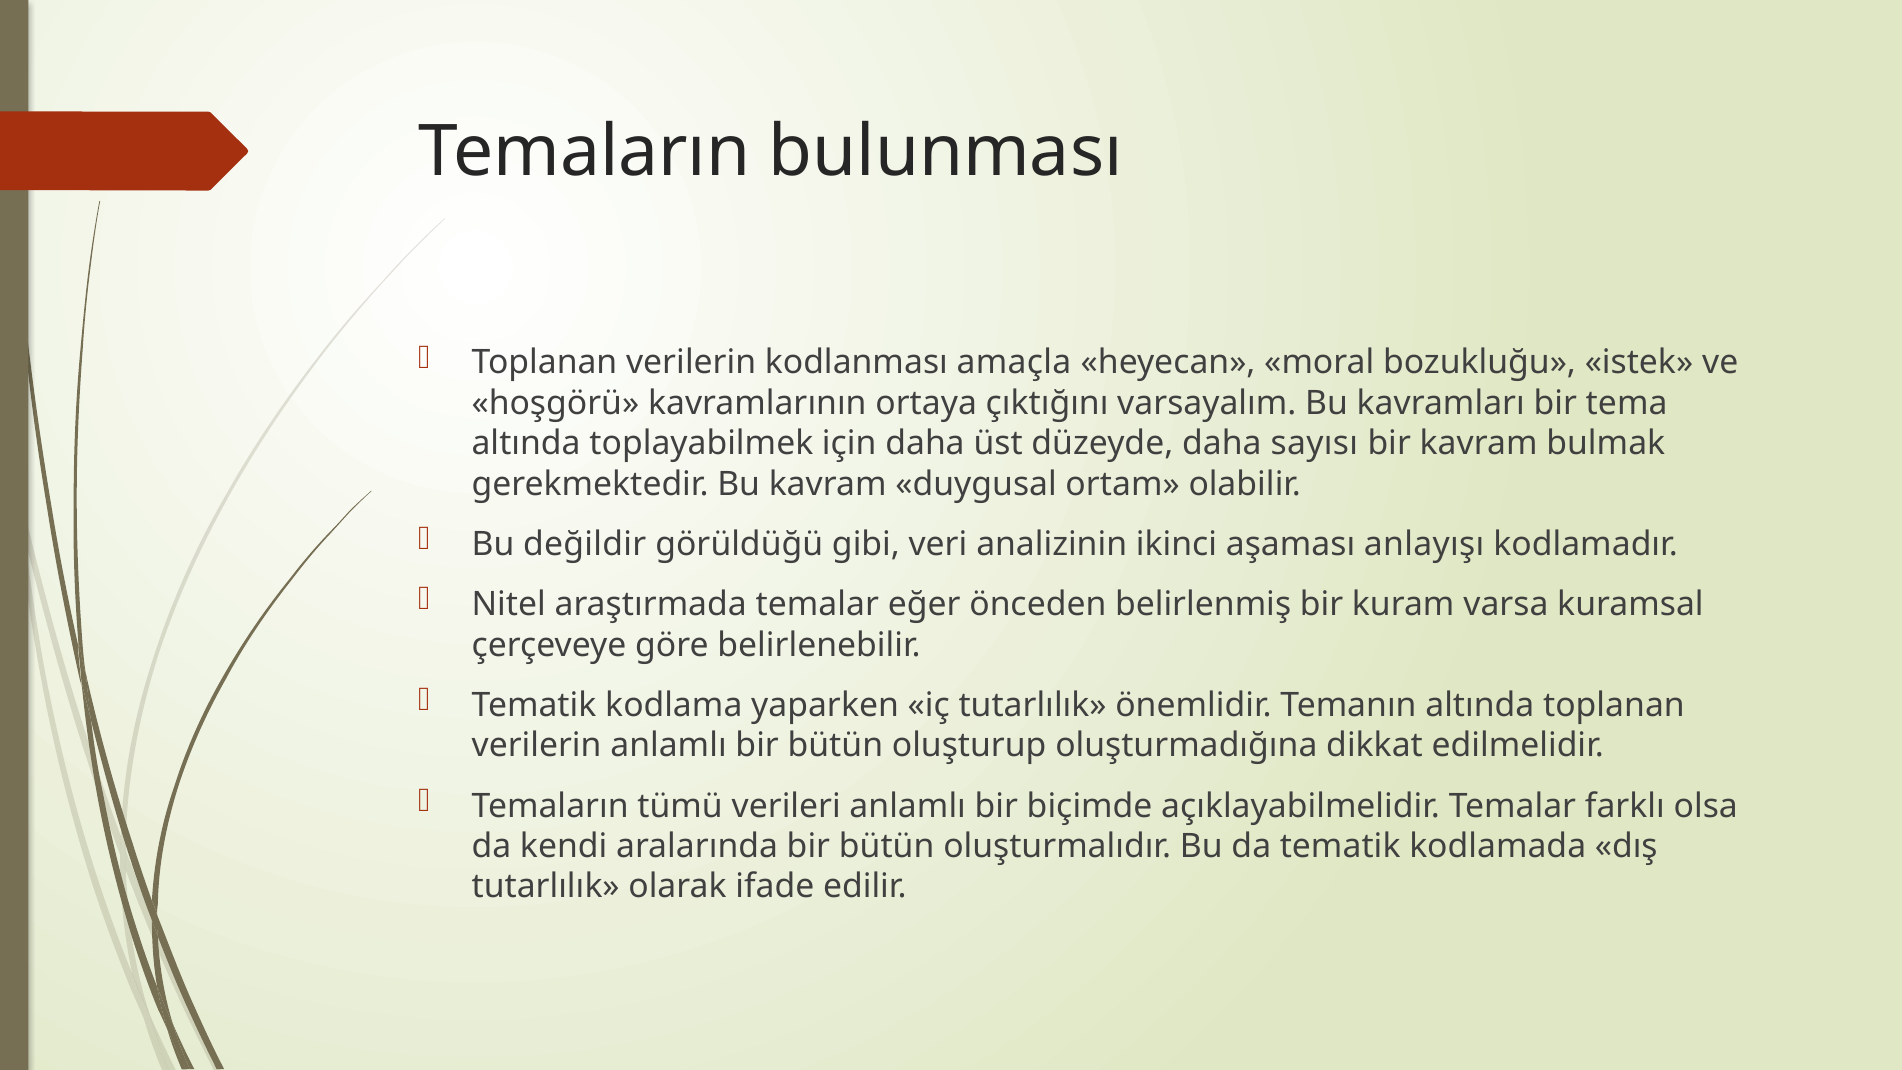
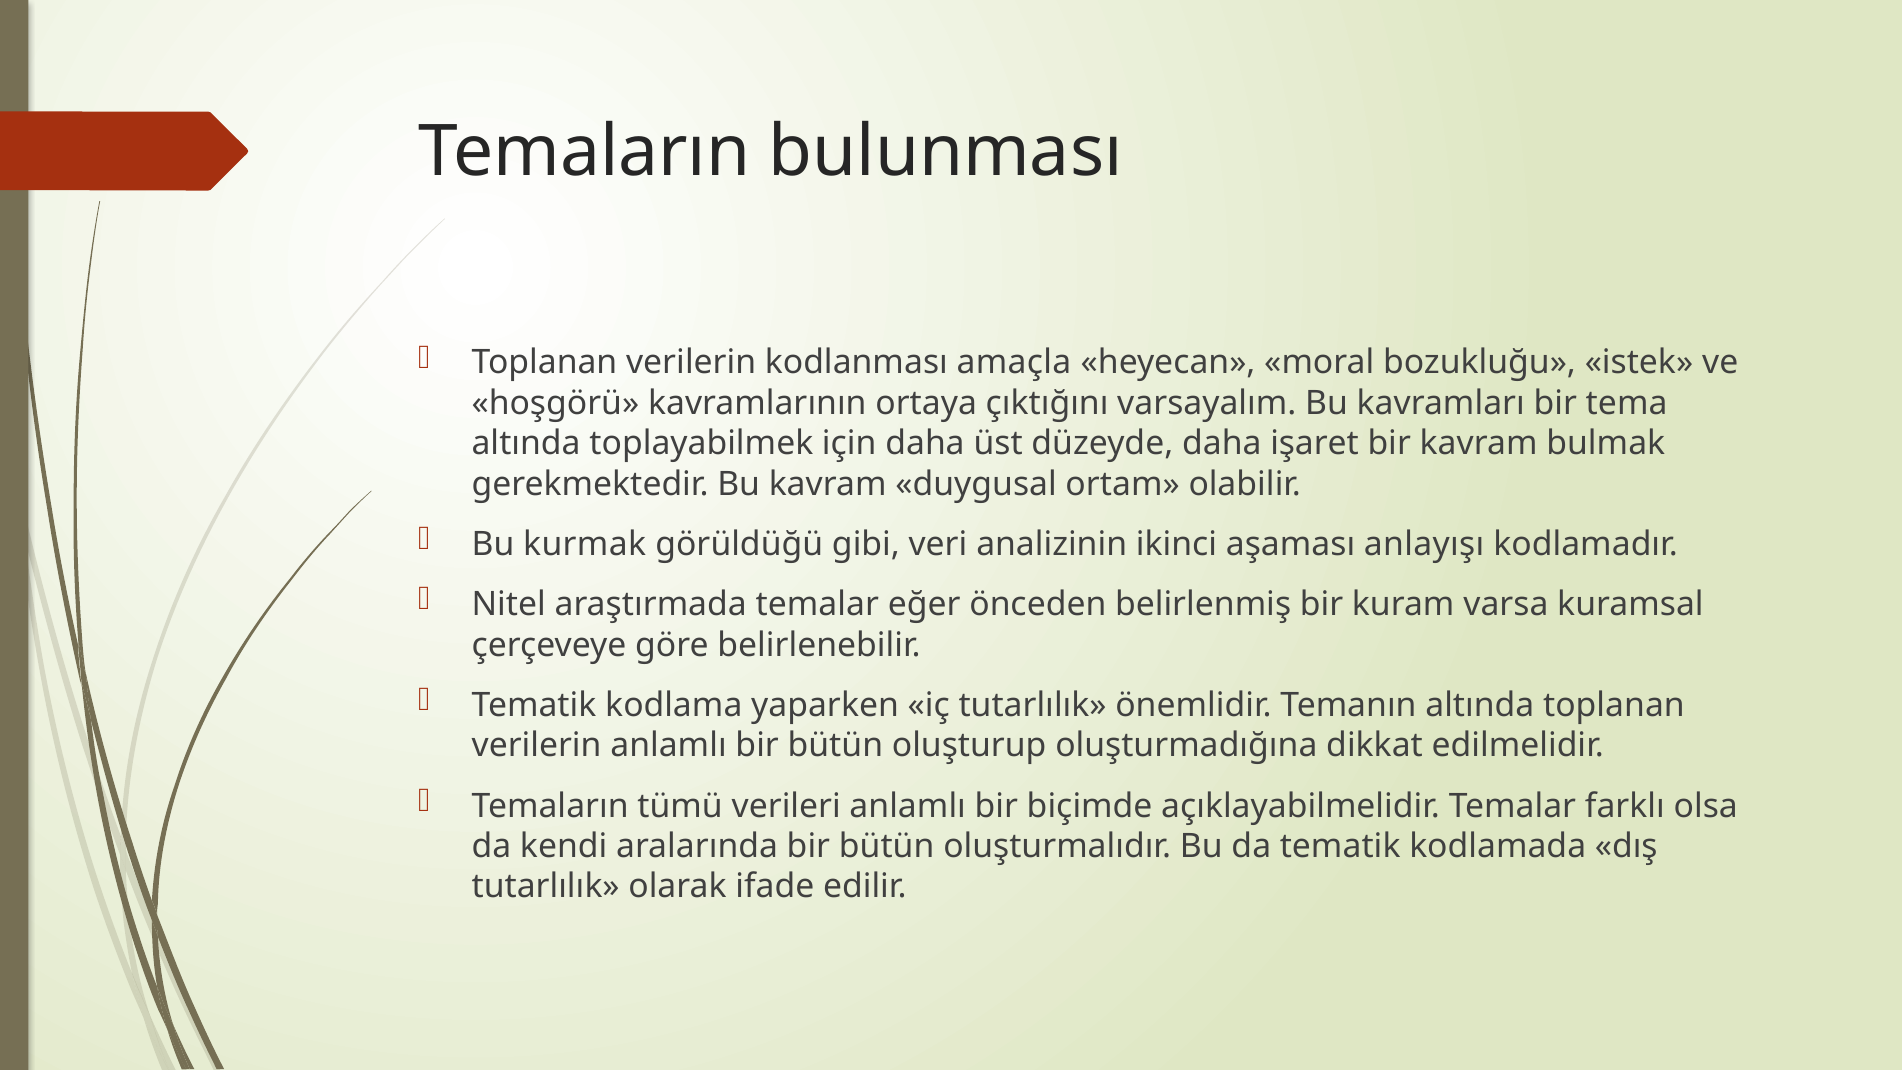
sayısı: sayısı -> işaret (1315, 443)
değildir: değildir -> kurmak (585, 544)
